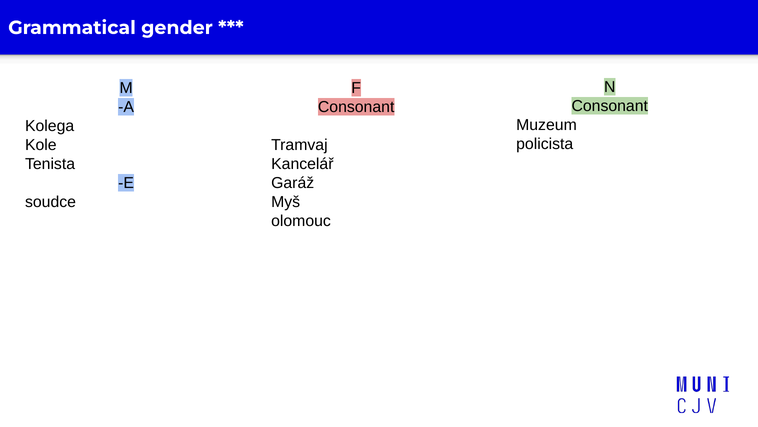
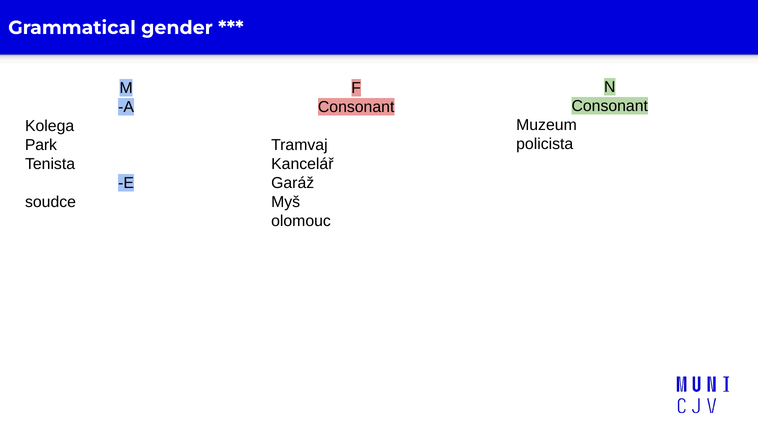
Kole: Kole -> Park (41, 145)
